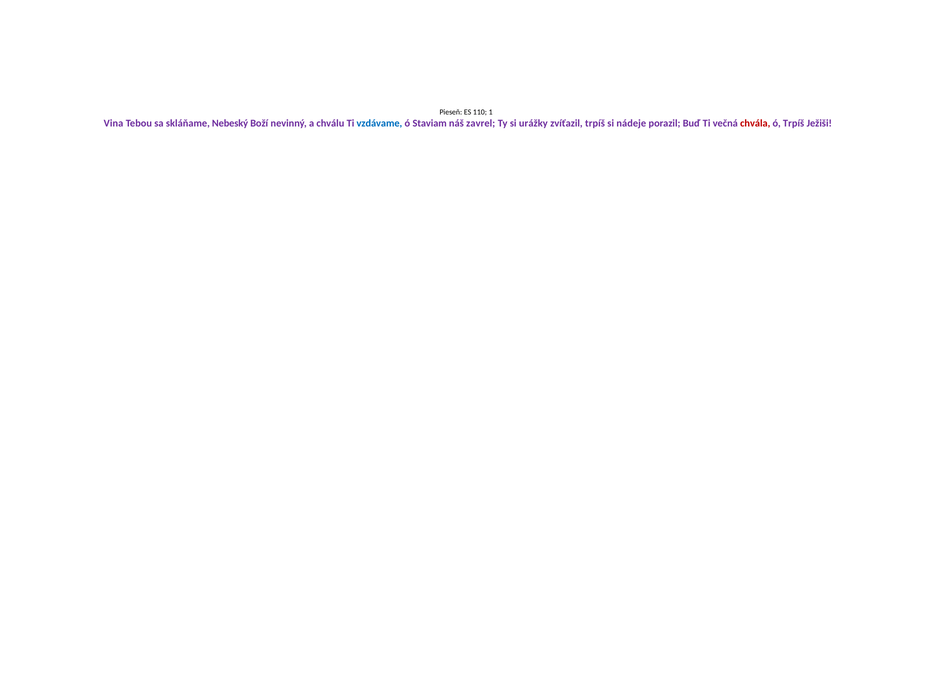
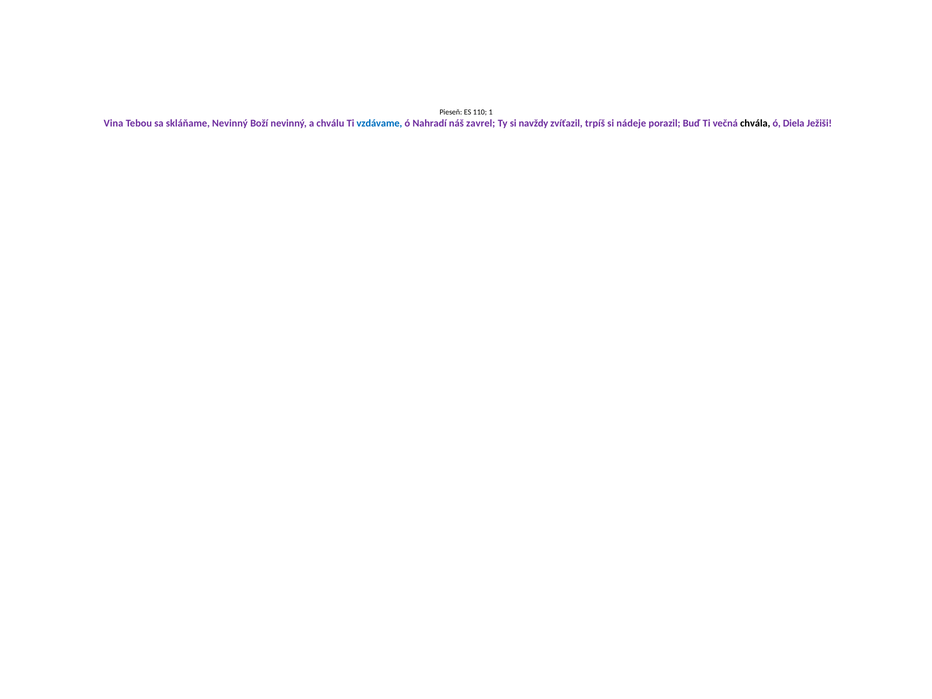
skláňame Nebeský: Nebeský -> Nevinný (230, 123)
Staviam: Staviam -> Nahradí (430, 123)
urážky: urážky -> navždy (533, 123)
chvála colour: red -> black (755, 123)
ó Trpíš: Trpíš -> Diela (794, 123)
